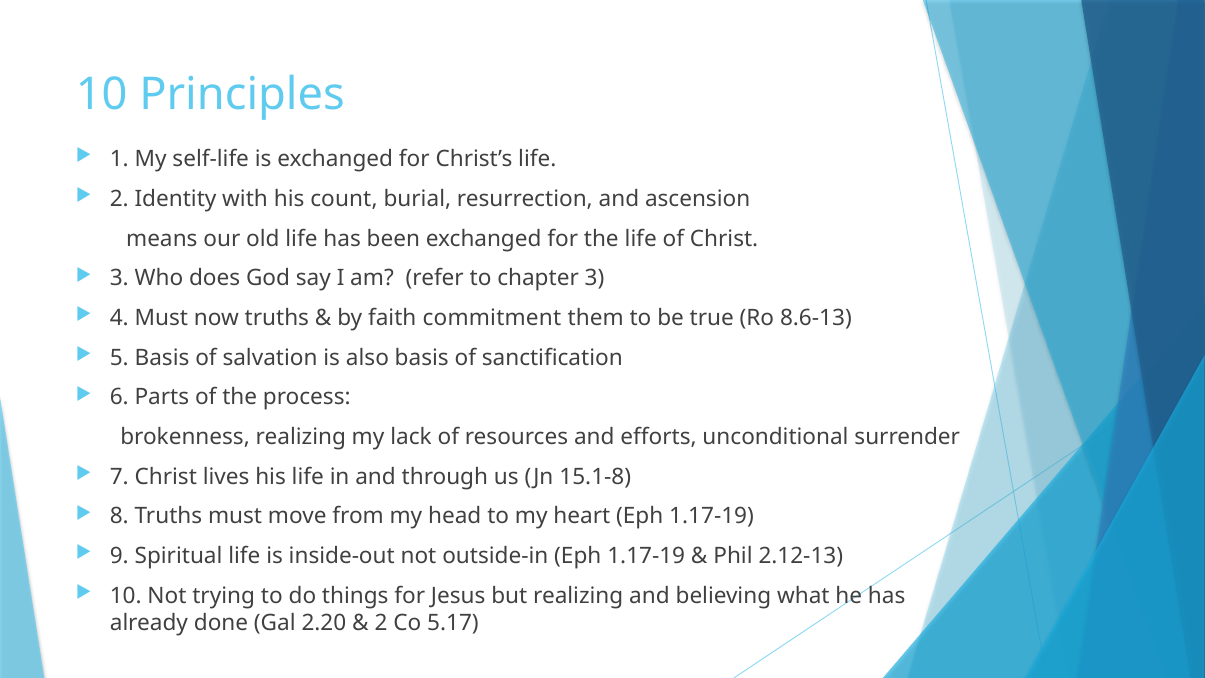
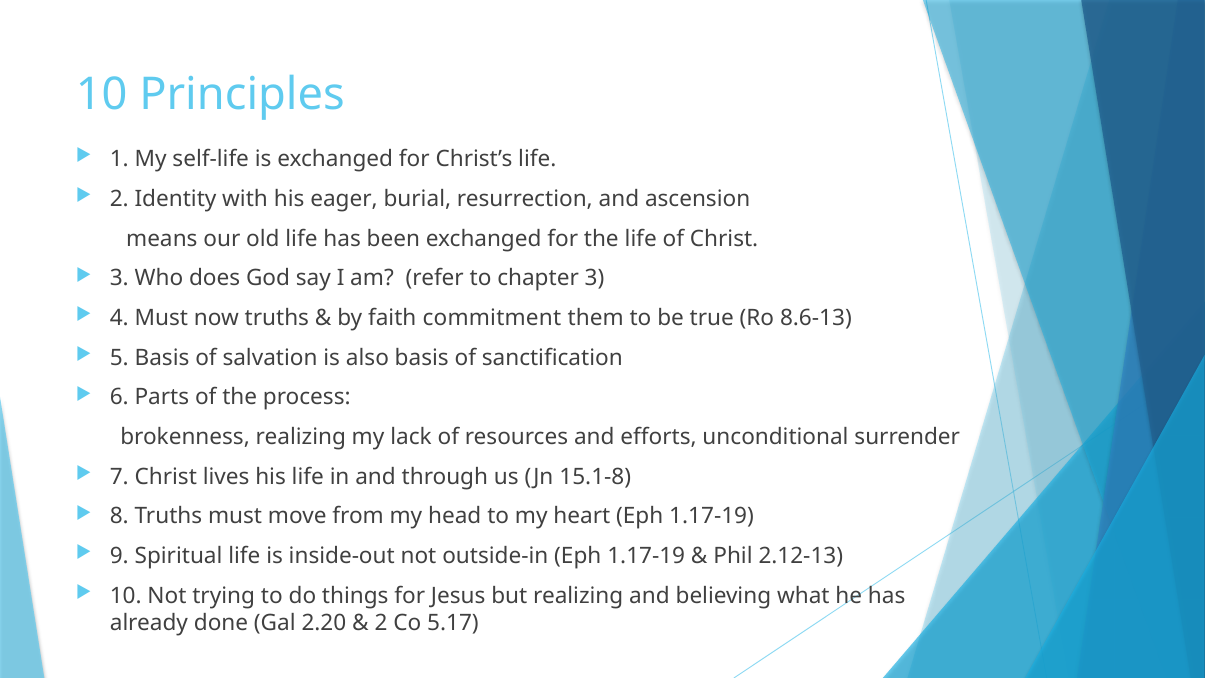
count: count -> eager (344, 199)
